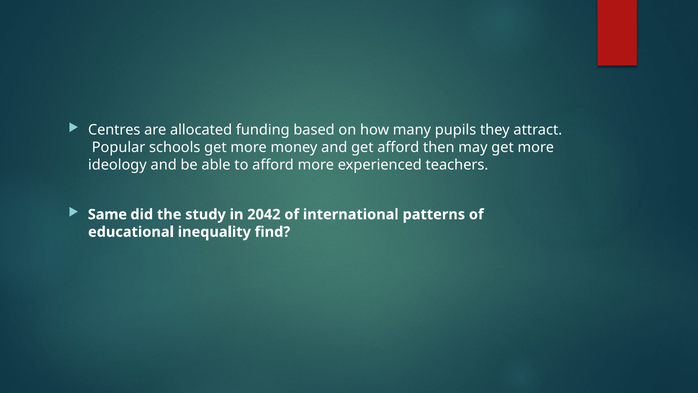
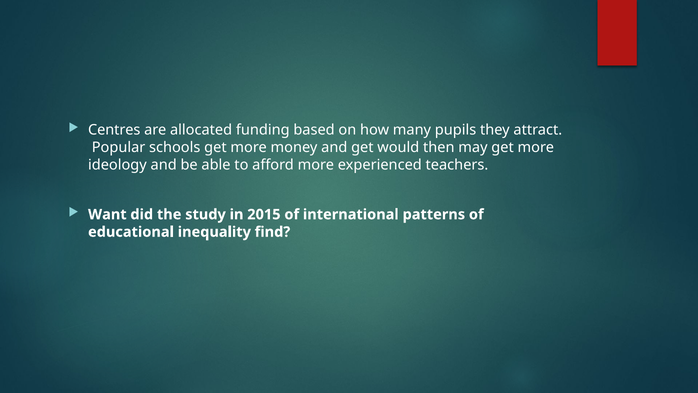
get afford: afford -> would (398, 147)
Same: Same -> Want (107, 214)
2042: 2042 -> 2015 (264, 214)
